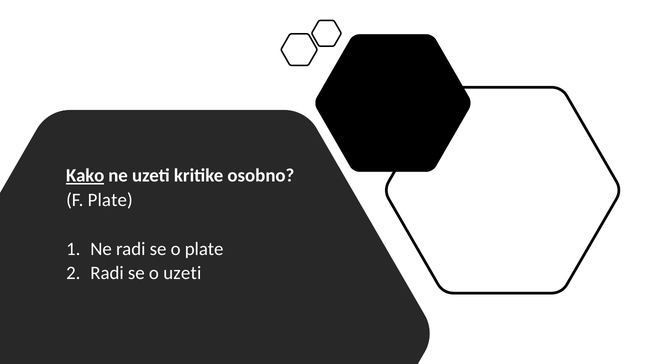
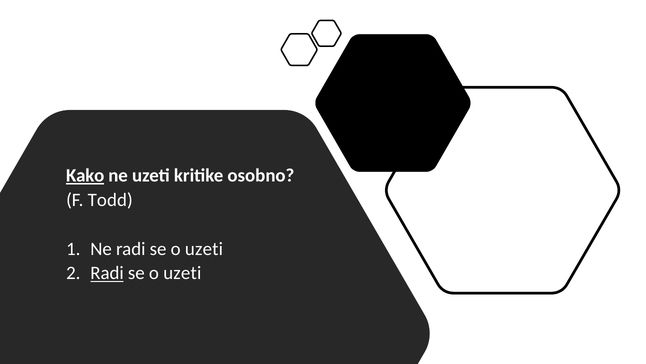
F Plate: Plate -> Todd (110, 200)
plate: plate -> uzeti (204, 248)
Radi underline: none -> present (107, 273)
